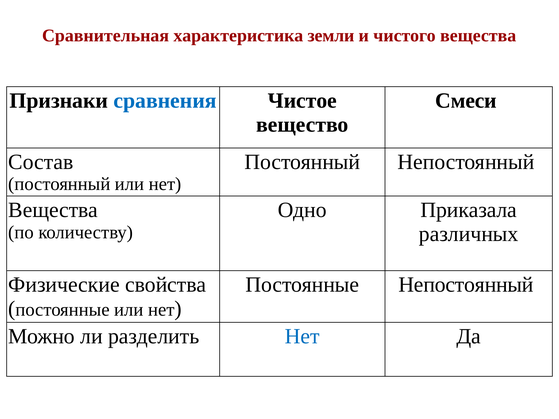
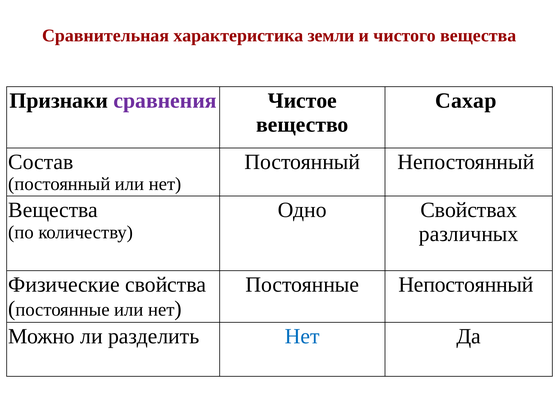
сравнения colour: blue -> purple (165, 101)
Смеси: Смеси -> Сахар (466, 101)
Приказала: Приказала -> Свойствах (469, 210)
